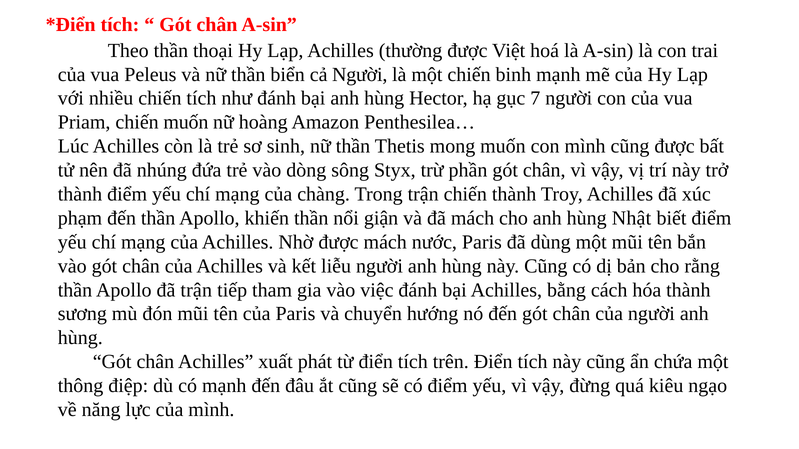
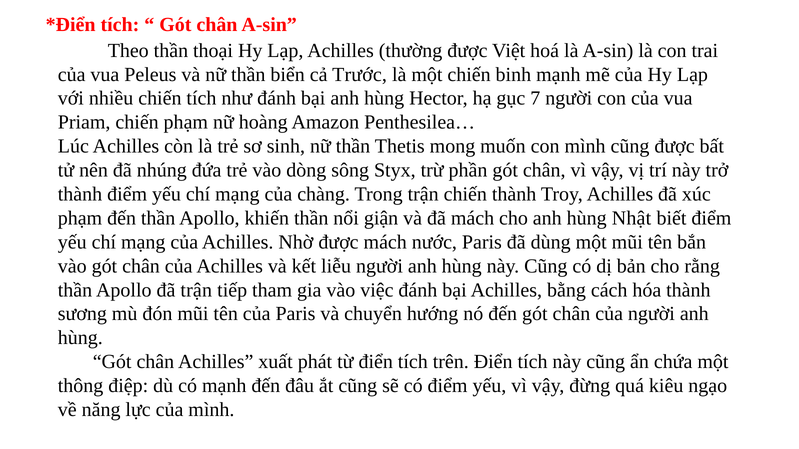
cả Người: Người -> Trước (360, 75)
chiến muốn: muốn -> phạm (186, 122)
